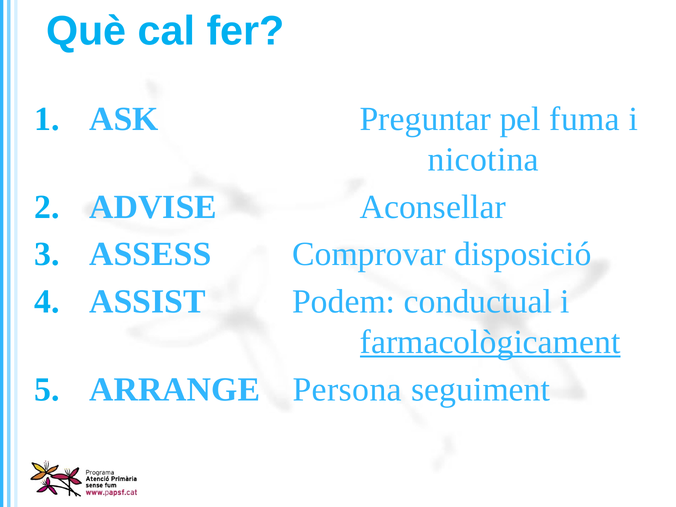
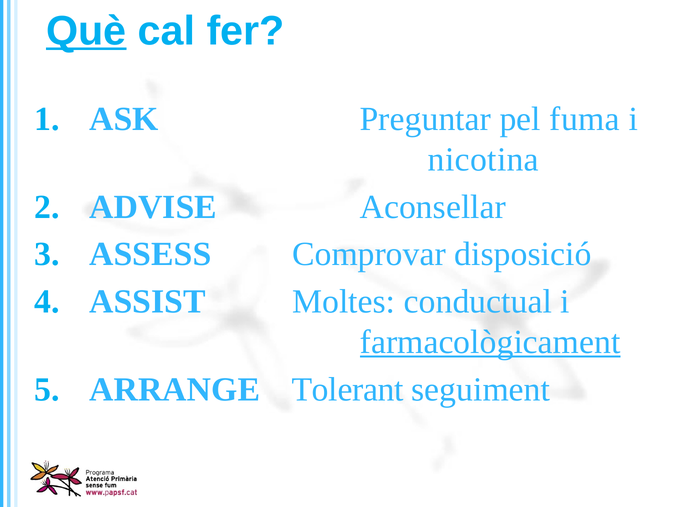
Què underline: none -> present (86, 31)
Podem: Podem -> Moltes (344, 302)
Persona: Persona -> Tolerant (348, 389)
